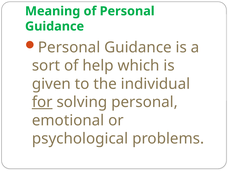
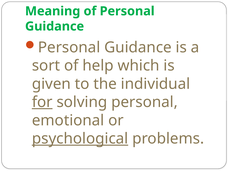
psychological underline: none -> present (80, 139)
